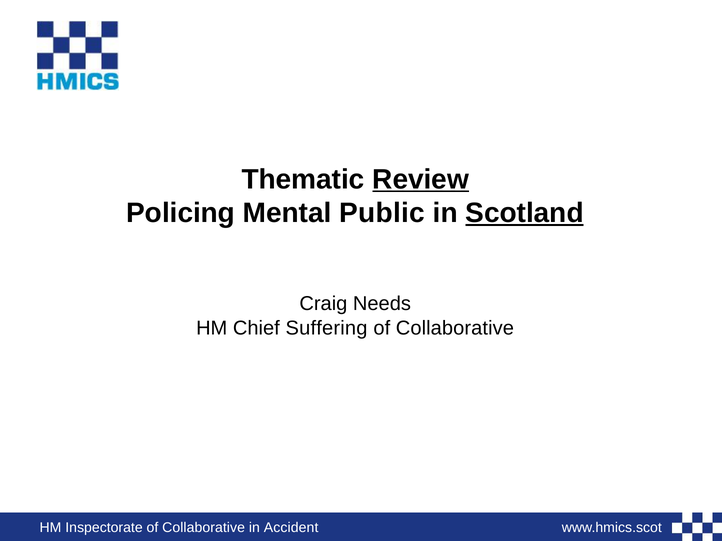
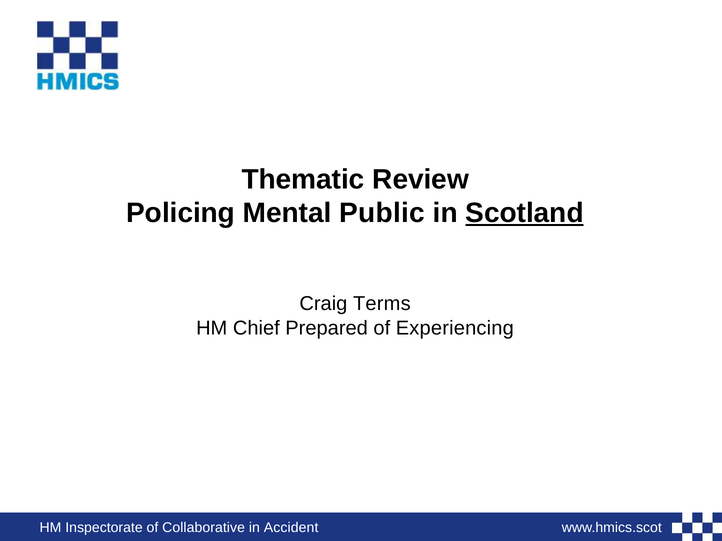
Review underline: present -> none (421, 179)
Needs: Needs -> Terms (382, 304)
Suffering: Suffering -> Prepared (327, 328)
Collaborative: Collaborative -> Experiencing (455, 328)
